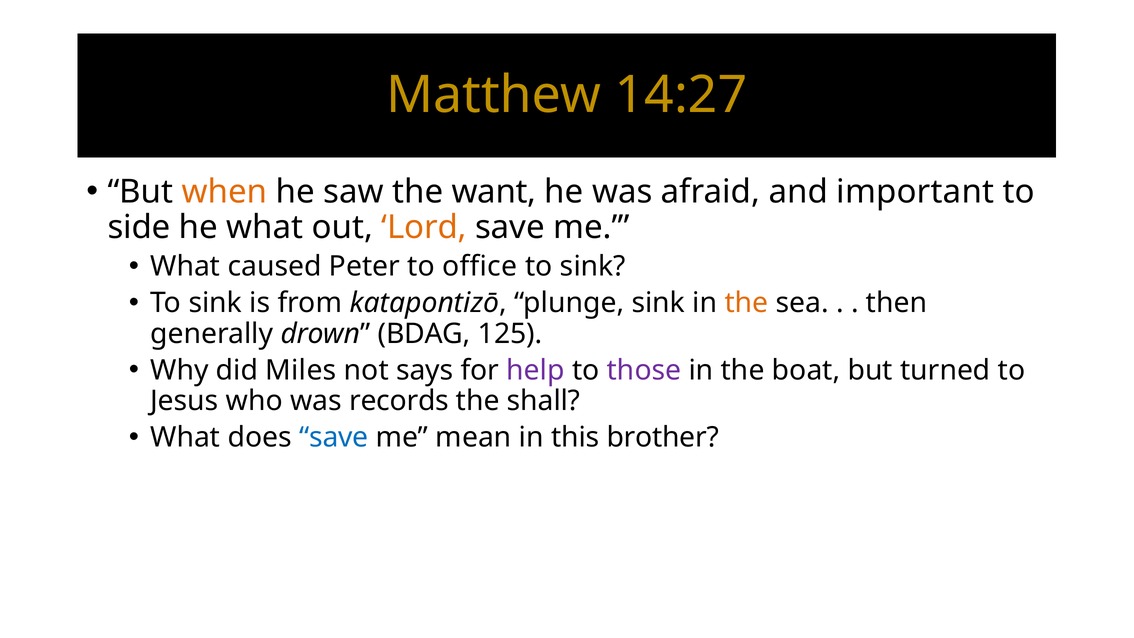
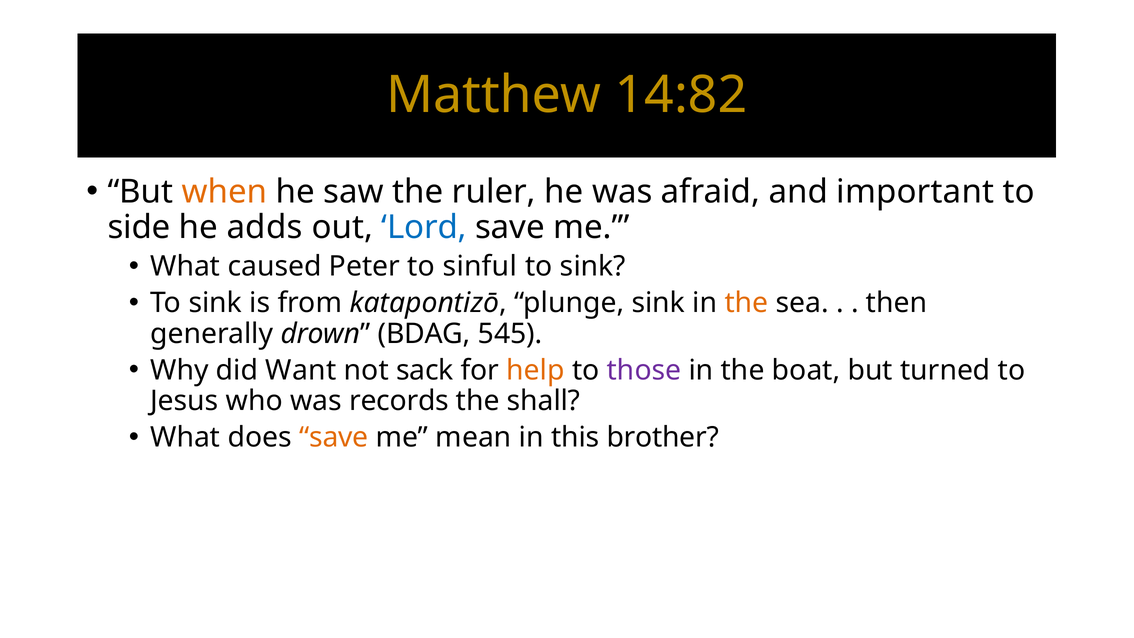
14:27: 14:27 -> 14:82 (681, 95)
want: want -> ruler (494, 192)
he what: what -> adds (265, 227)
Lord colour: orange -> blue (424, 227)
office: office -> sinful (480, 267)
125: 125 -> 545 (510, 334)
Miles: Miles -> Want (301, 370)
says: says -> sack (425, 370)
help colour: purple -> orange (536, 370)
save colour: blue -> orange (334, 437)
